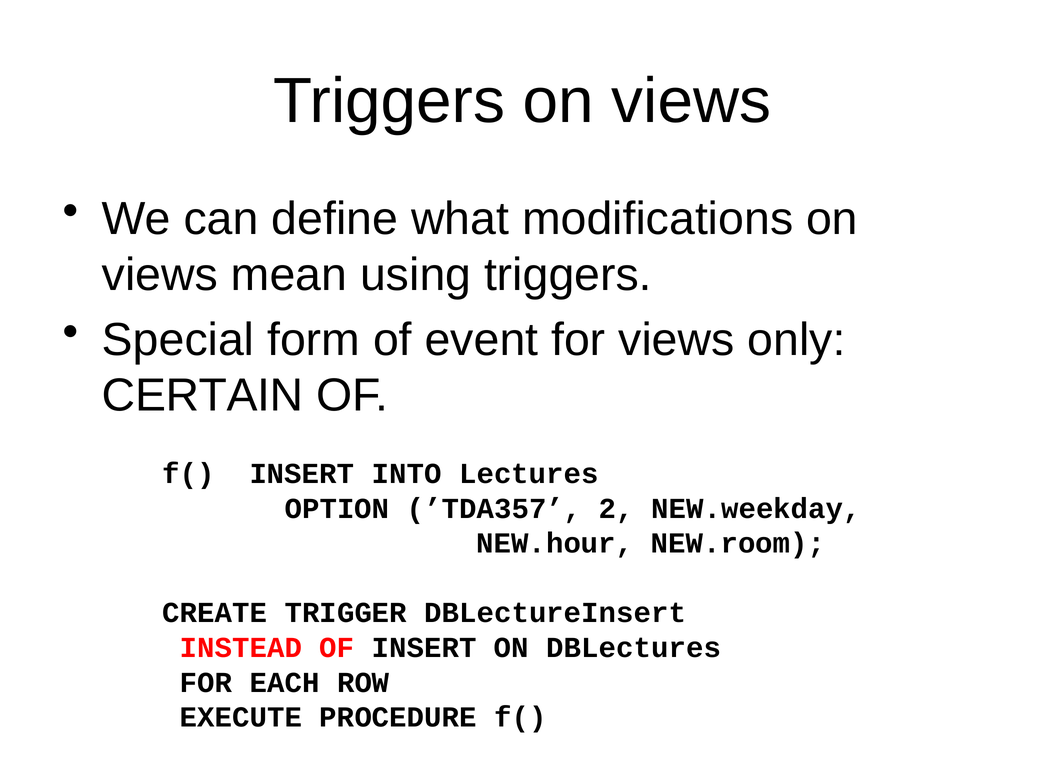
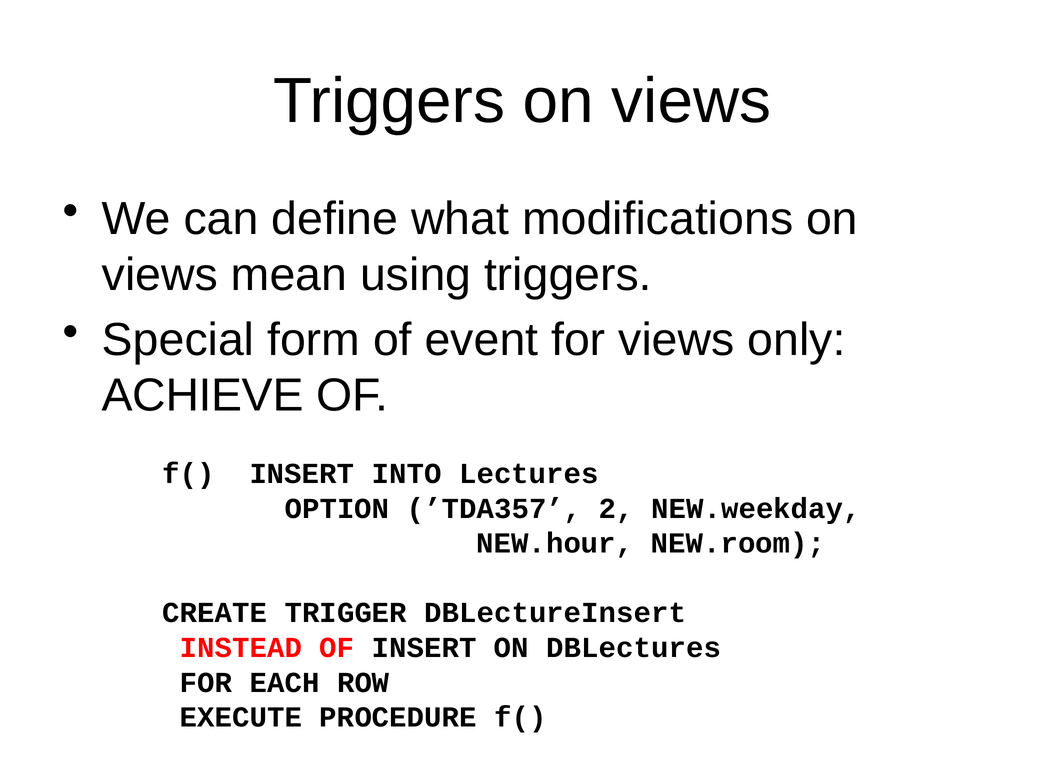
CERTAIN: CERTAIN -> ACHIEVE (203, 396)
